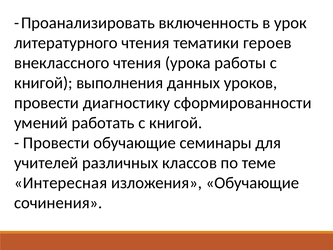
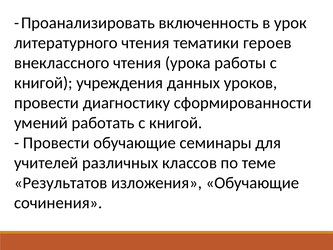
выполнения: выполнения -> учреждения (120, 83)
Интересная: Интересная -> Результатов (61, 183)
